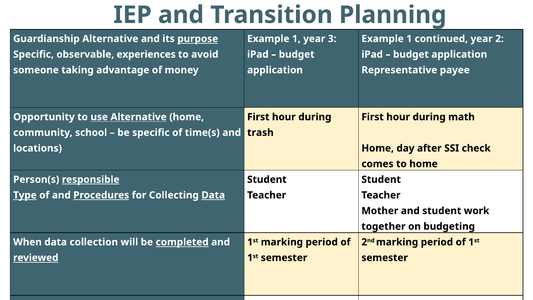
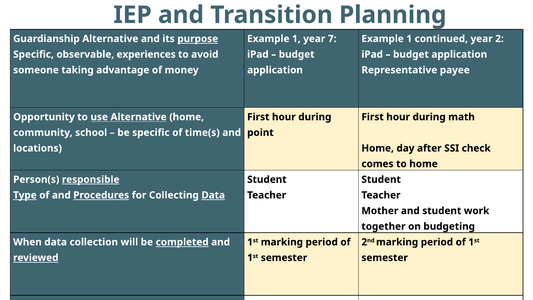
3: 3 -> 7 (332, 39)
trash: trash -> point (260, 133)
